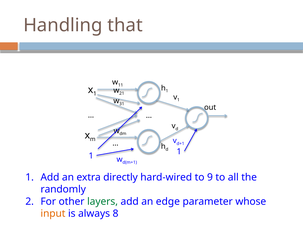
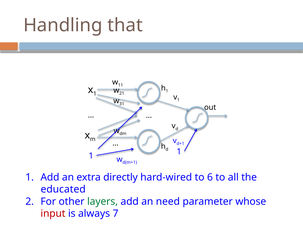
9: 9 -> 6 (210, 177)
randomly: randomly -> educated (63, 190)
edge: edge -> need (168, 202)
input colour: orange -> red (53, 214)
8: 8 -> 7 (116, 214)
